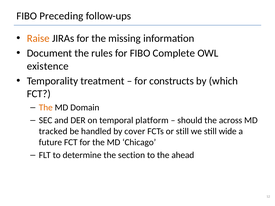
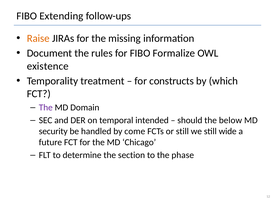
Preceding: Preceding -> Extending (61, 16)
Complete: Complete -> Formalize (174, 53)
The colour: orange -> purple (46, 108)
platform: platform -> intended (152, 120)
across: across -> below (230, 120)
tracked: tracked -> security (53, 131)
cover: cover -> come (135, 131)
ahead: ahead -> phase (183, 155)
